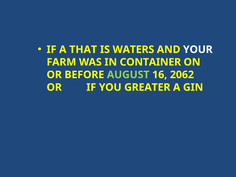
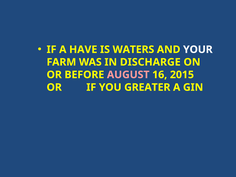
THAT: THAT -> HAVE (83, 50)
CONTAINER: CONTAINER -> DISCHARGE (150, 62)
AUGUST colour: light green -> pink (128, 75)
2062: 2062 -> 2015 (182, 75)
